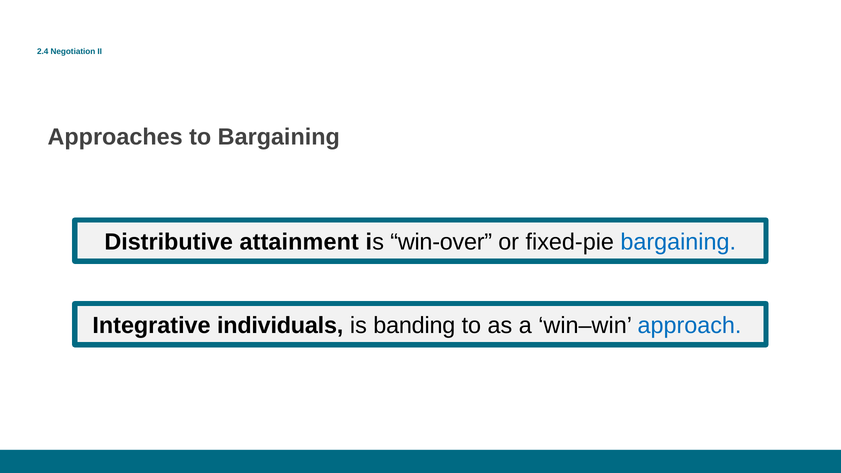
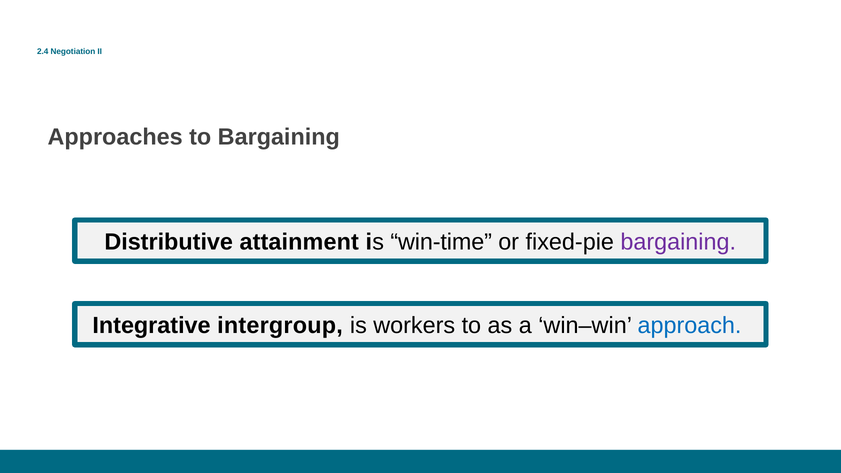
win-over: win-over -> win-time (441, 242)
bargaining colour: blue -> purple (678, 242)
individuals: individuals -> intergroup (280, 326)
banding: banding -> workers (414, 326)
